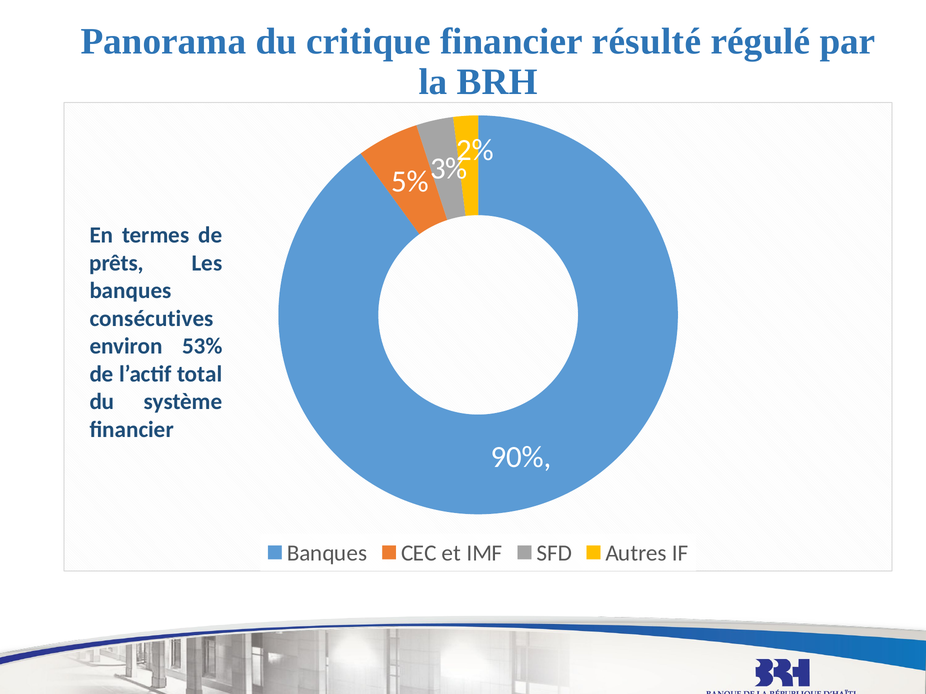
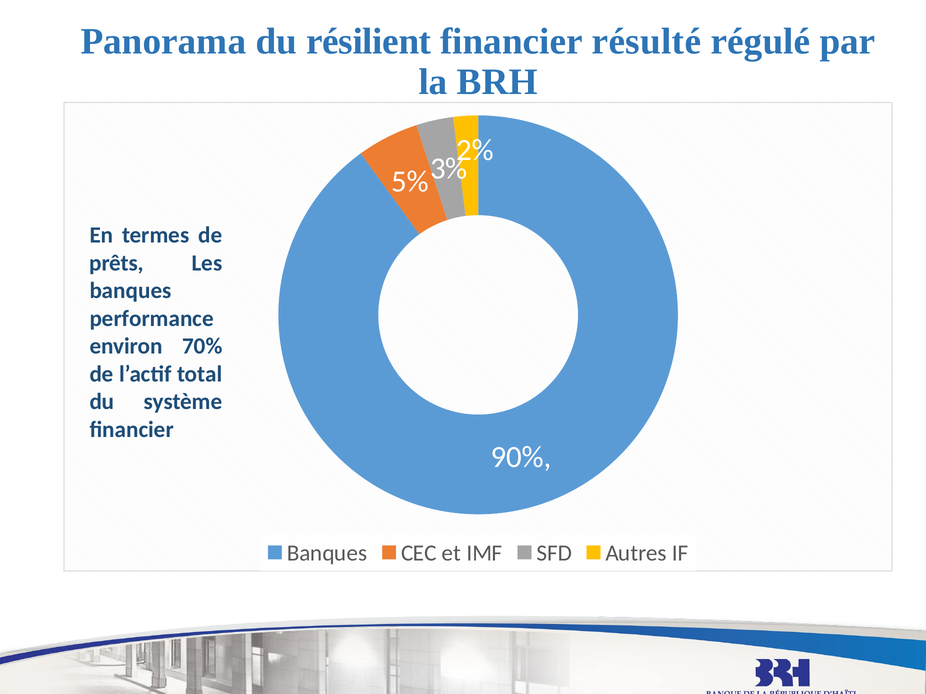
critique: critique -> résilient (369, 42)
consécutives: consécutives -> performance (152, 319)
53%: 53% -> 70% (202, 346)
